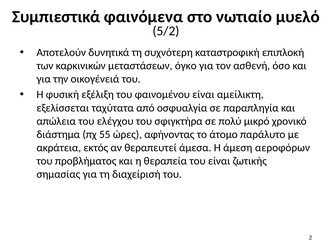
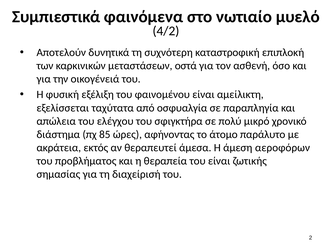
5/2: 5/2 -> 4/2 (166, 31)
όγκο: όγκο -> οστά (186, 66)
55: 55 -> 85 (105, 134)
